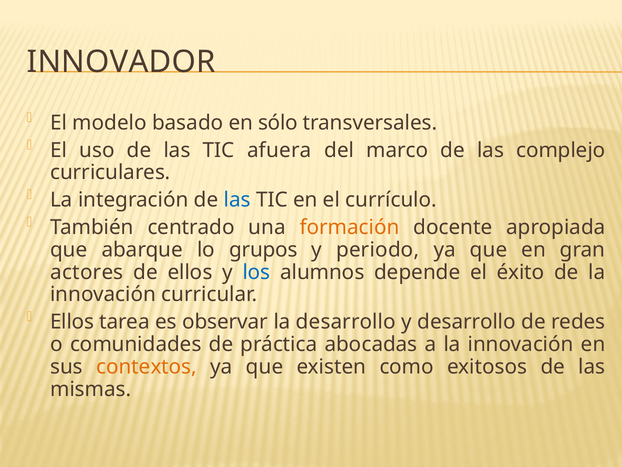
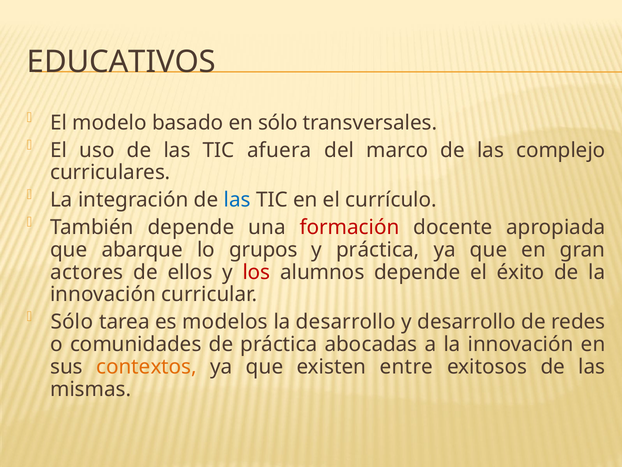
INNOVADOR: INNOVADOR -> EDUCATIVOS (121, 62)
También centrado: centrado -> depende (191, 227)
formación colour: orange -> red (350, 227)
y periodo: periodo -> práctica (378, 249)
los colour: blue -> red (256, 272)
Ellos: Ellos -> Sólo (72, 322)
observar: observar -> modelos (225, 322)
como: como -> entre (407, 366)
